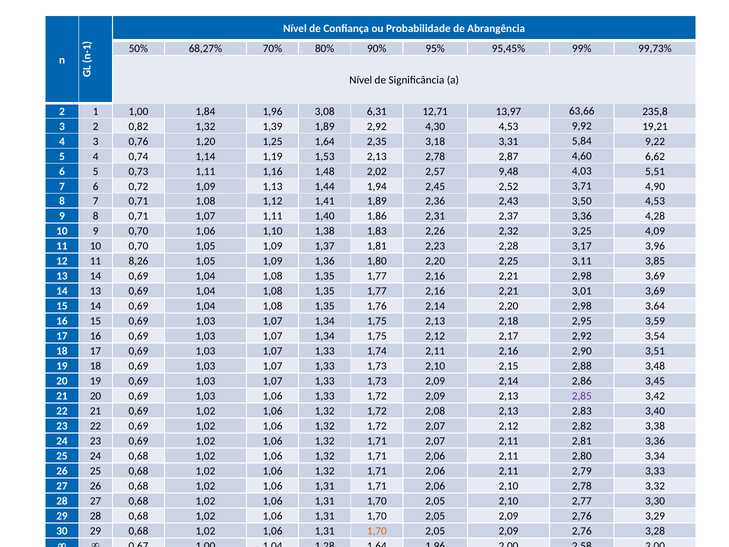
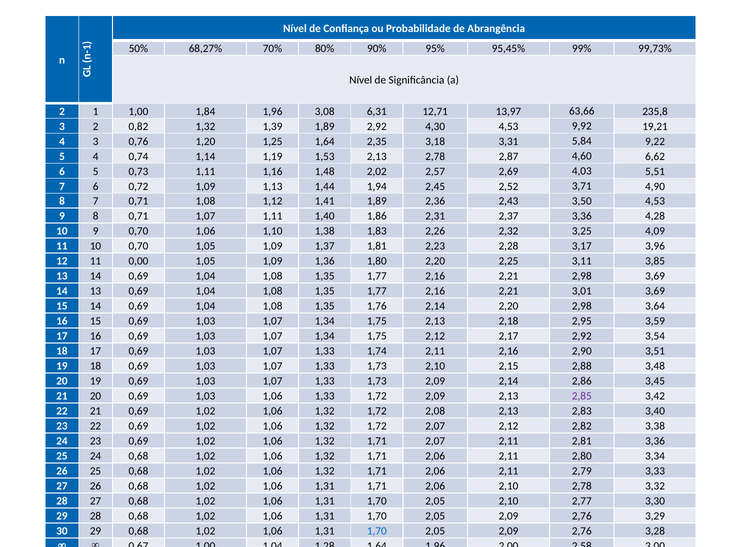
9,48: 9,48 -> 2,69 (508, 171)
8,26: 8,26 -> 0,00 (138, 261)
1,70 colour: orange -> blue (377, 531)
